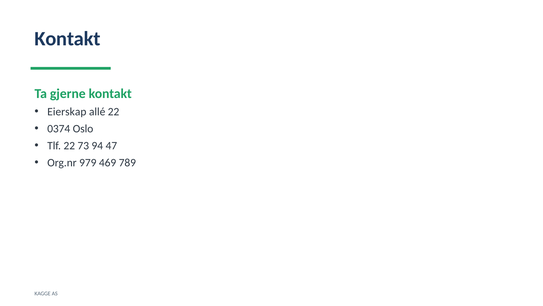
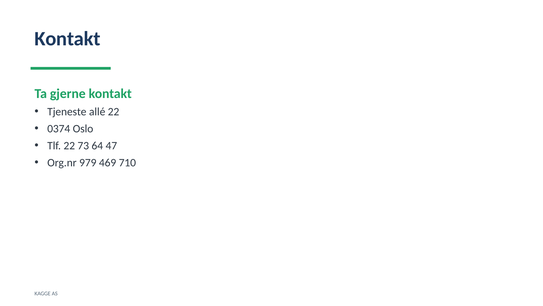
Eierskap: Eierskap -> Tjeneste (67, 112)
94: 94 -> 64 (97, 146)
789: 789 -> 710 (127, 163)
